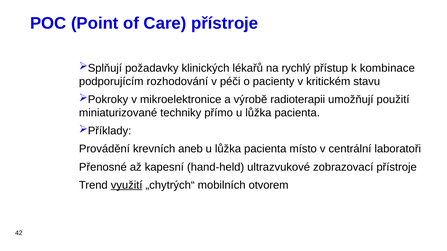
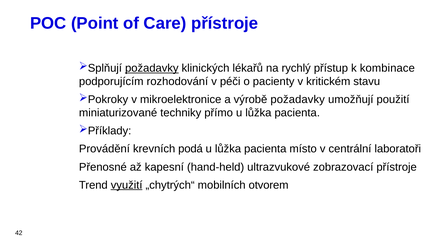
požadavky underline: none -> present (152, 68)
výrobě radioterapii: radioterapii -> požadavky (298, 100)
aneb: aneb -> podá (191, 149)
